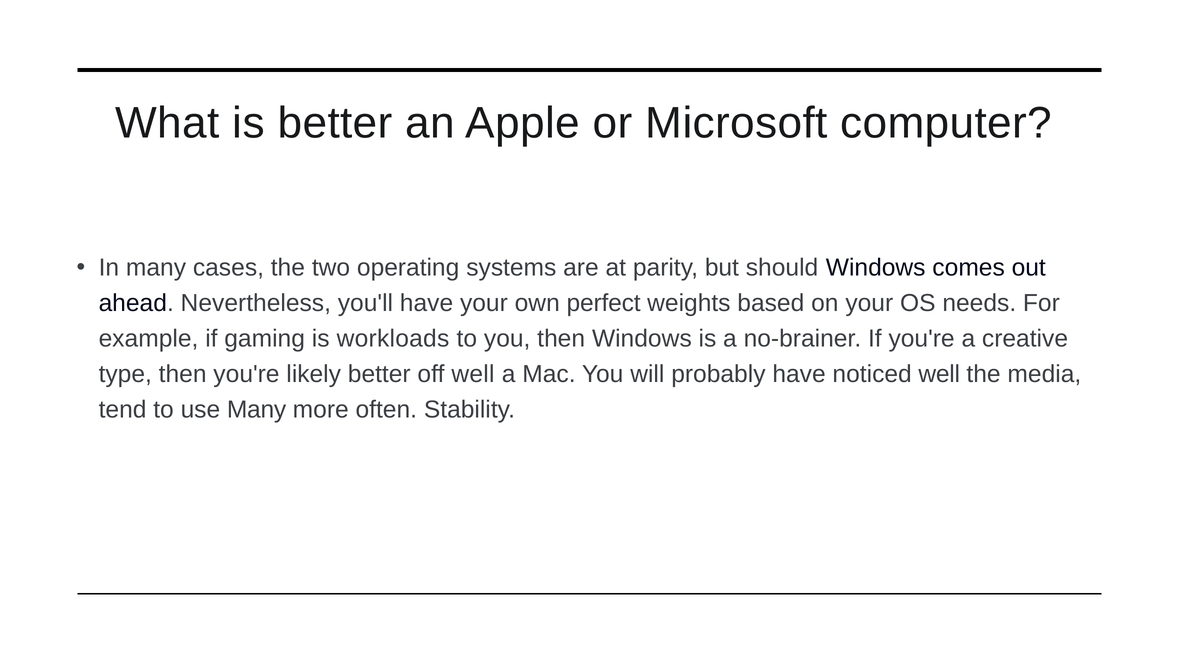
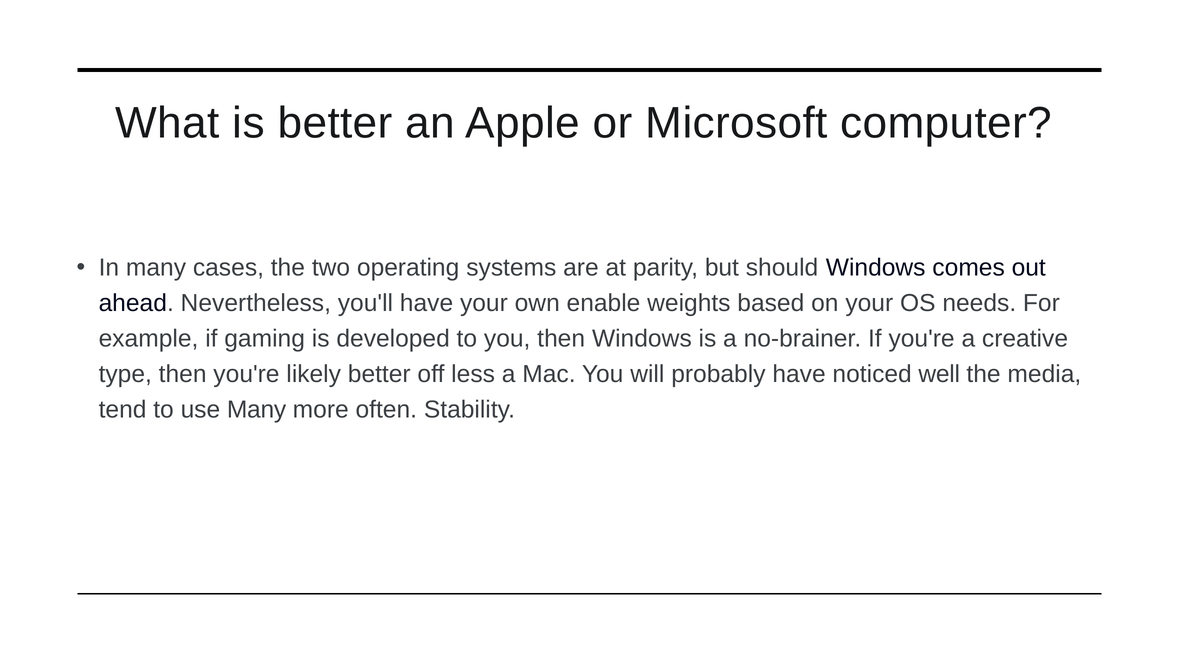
perfect: perfect -> enable (604, 303)
workloads: workloads -> developed (393, 339)
off well: well -> less (473, 374)
